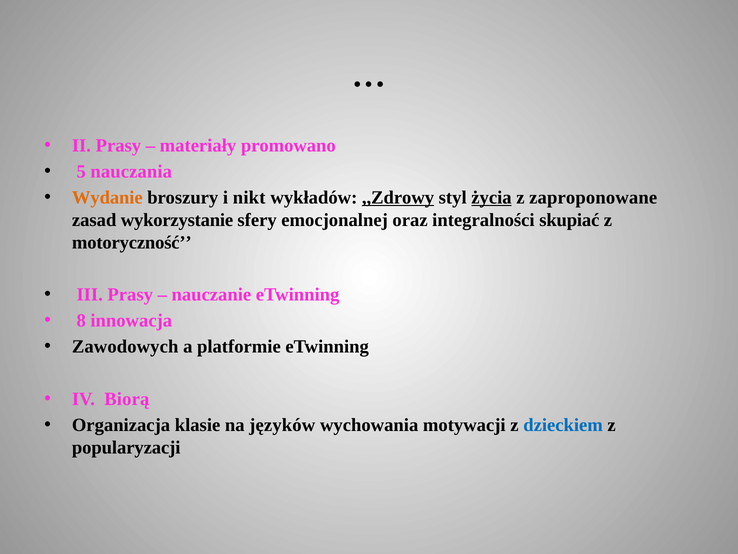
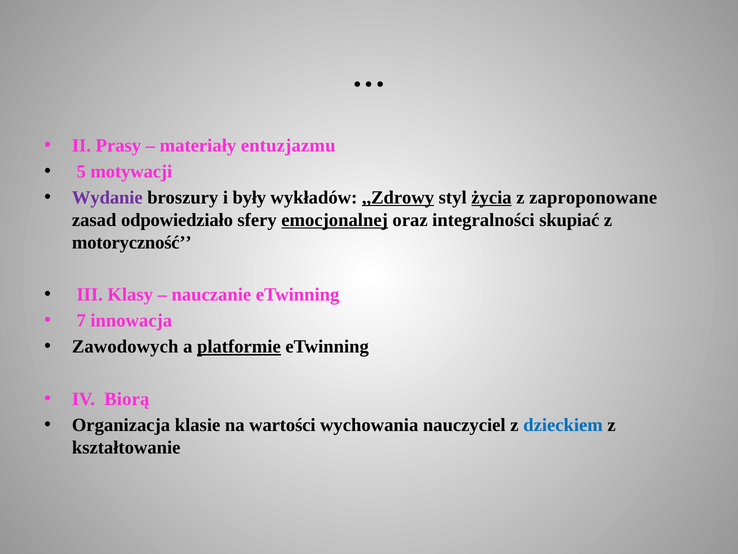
promowano: promowano -> entuzjazmu (288, 145)
nauczania: nauczania -> motywacji (131, 171)
Wydanie colour: orange -> purple (107, 197)
nikt: nikt -> były (249, 197)
wykorzystanie: wykorzystanie -> odpowiedziało (177, 220)
emocjonalnej underline: none -> present (335, 220)
III Prasy: Prasy -> Klasy (130, 294)
8: 8 -> 7 (81, 320)
platformie underline: none -> present (239, 346)
języków: języków -> wartości (282, 425)
motywacji: motywacji -> nauczyciel (464, 425)
popularyzacji: popularyzacji -> kształtowanie (126, 447)
